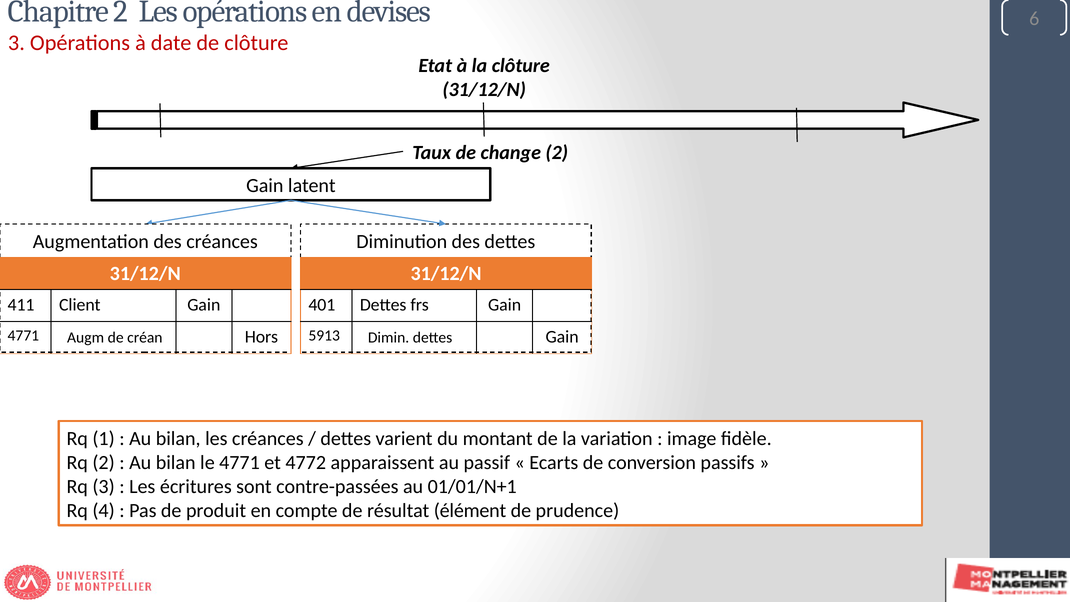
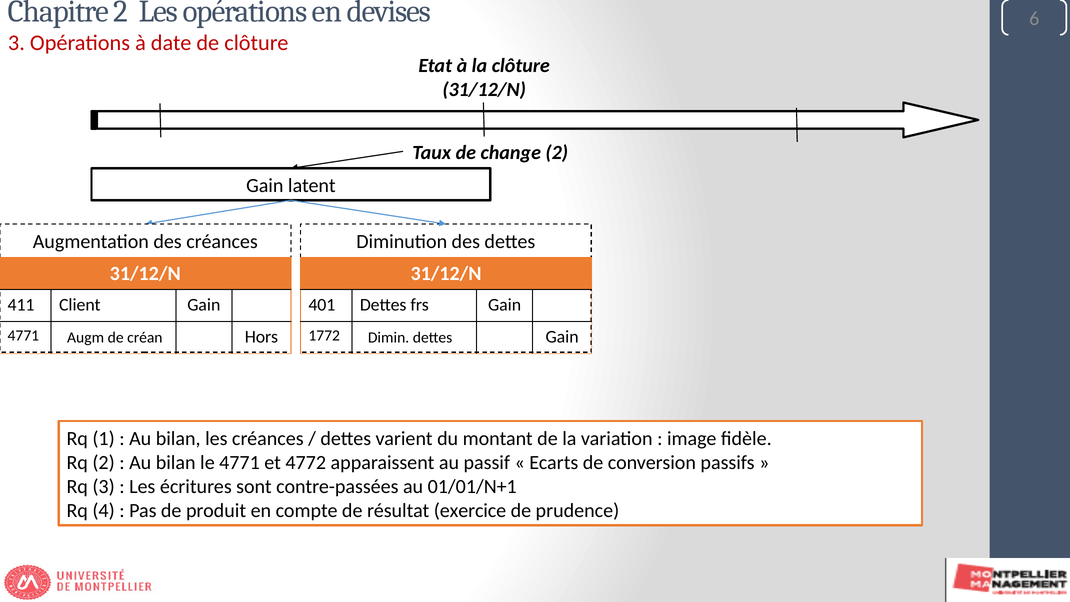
5913: 5913 -> 1772 (324, 335)
élément: élément -> exercice (470, 511)
